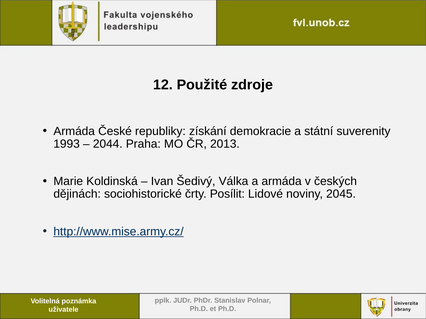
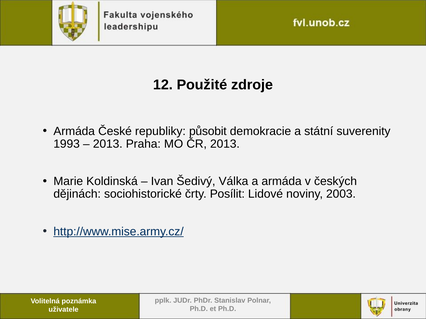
získání: získání -> působit (208, 131)
2044: 2044 -> 2013 (108, 144)
2045: 2045 -> 2003 (341, 194)
